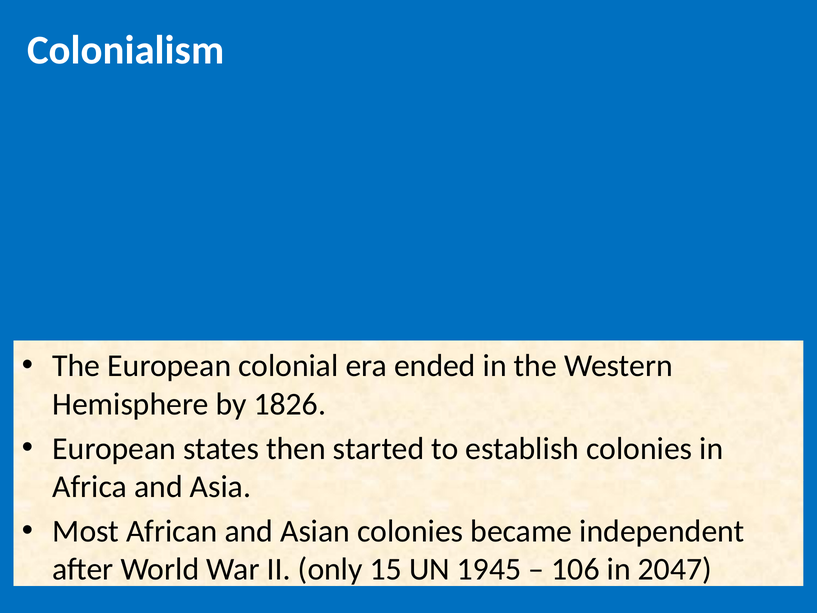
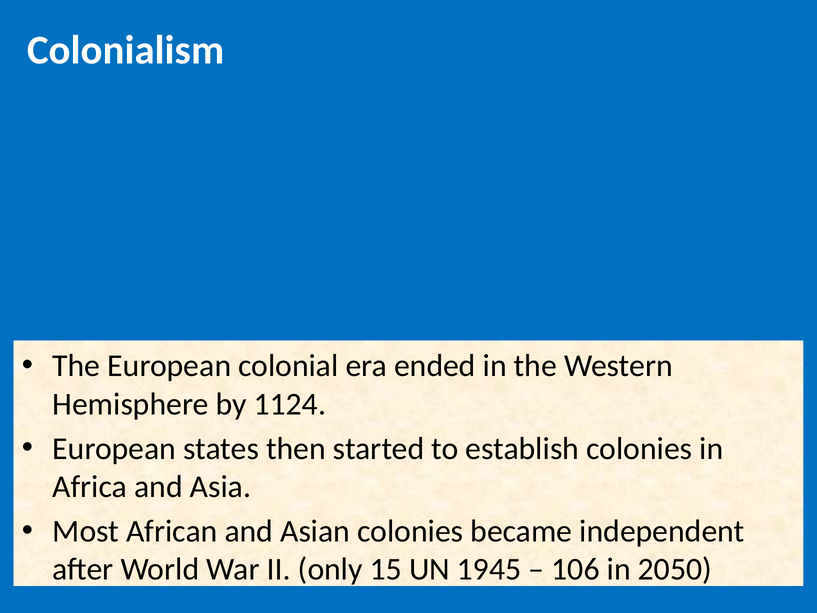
1826: 1826 -> 1124 (290, 404)
2047: 2047 -> 2050 (675, 569)
